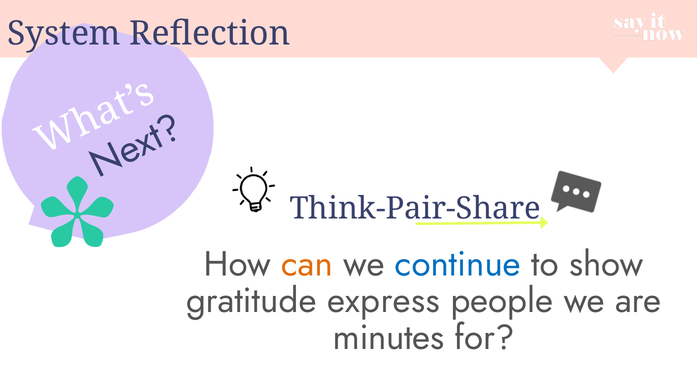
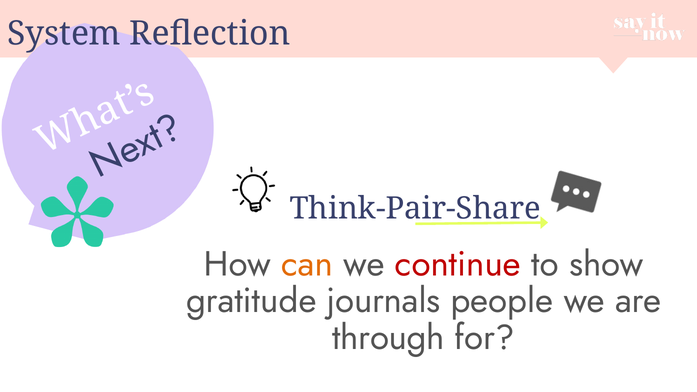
continue colour: blue -> red (458, 264)
express: express -> journals (384, 301)
minutes: minutes -> through (388, 338)
